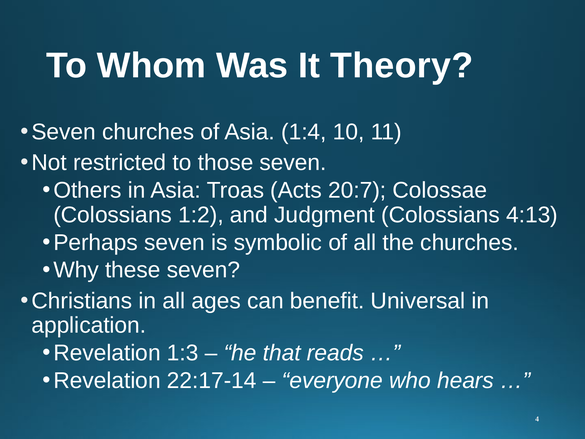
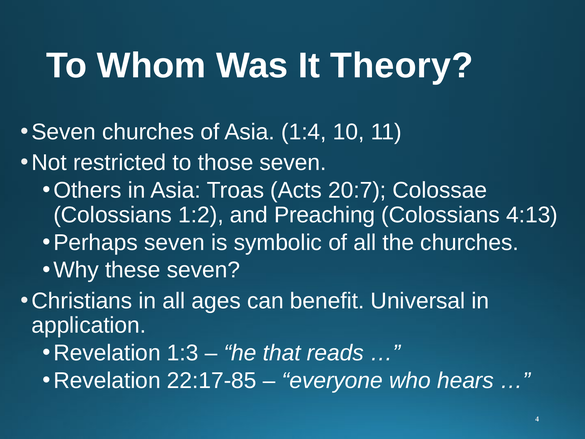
Judgment: Judgment -> Preaching (325, 215)
22:17-14: 22:17-14 -> 22:17-85 (212, 380)
